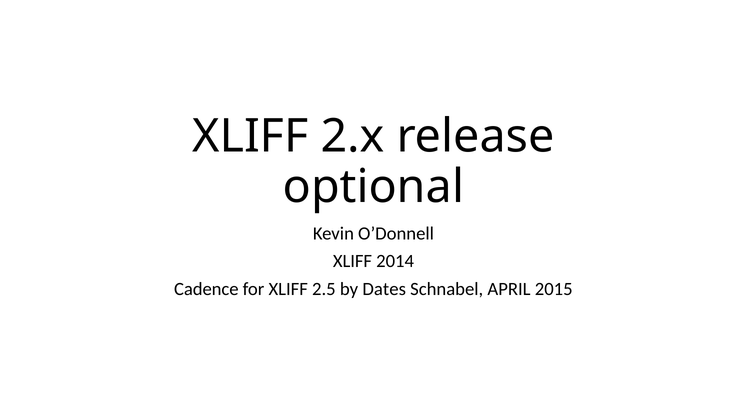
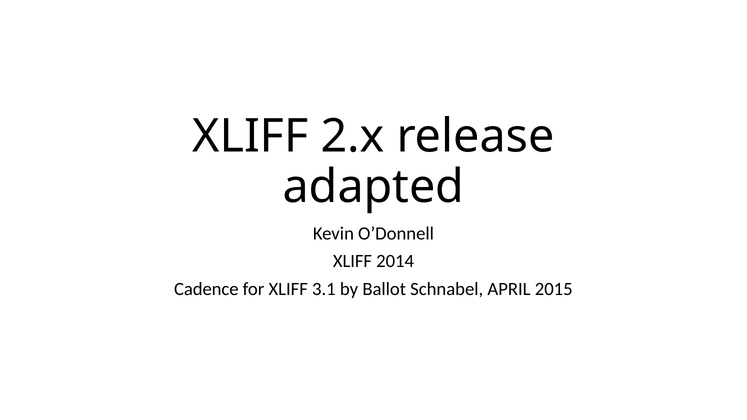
optional: optional -> adapted (374, 187)
2.5: 2.5 -> 3.1 (324, 289)
Dates: Dates -> Ballot (384, 289)
